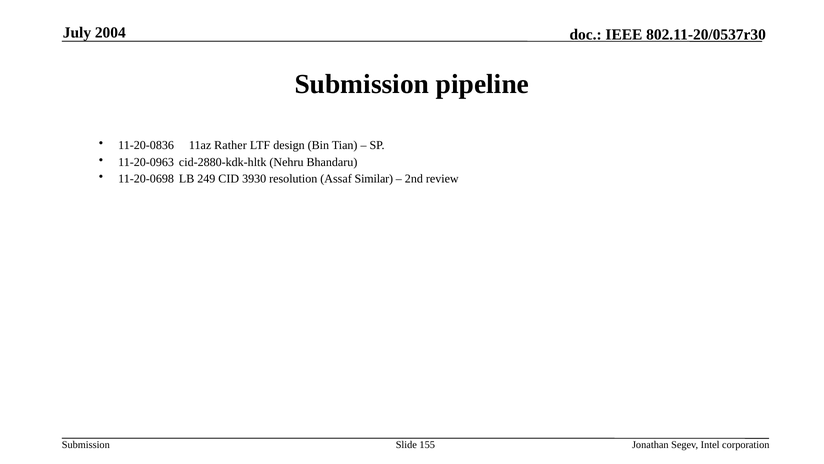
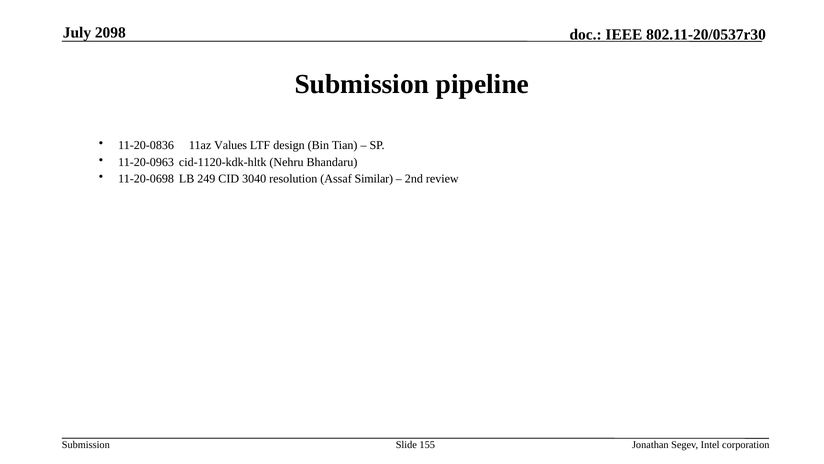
2004: 2004 -> 2098 (110, 33)
Rather: Rather -> Values (231, 145)
cid-2880-kdk-hltk: cid-2880-kdk-hltk -> cid-1120-kdk-hltk (223, 162)
3930: 3930 -> 3040 (254, 179)
